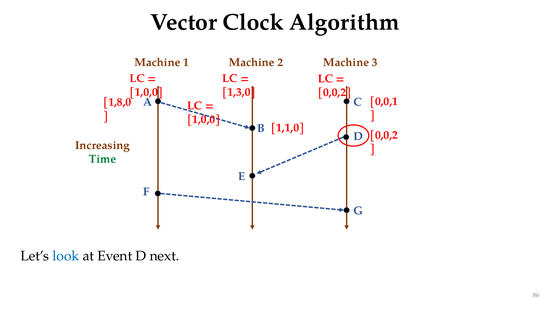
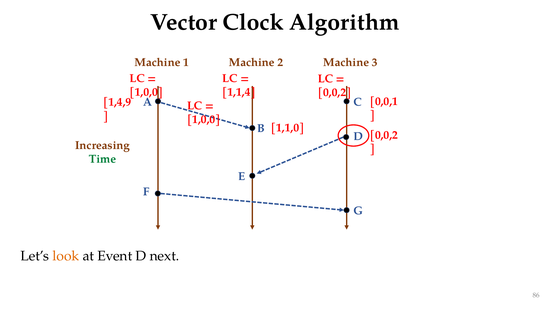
1,3,0: 1,3,0 -> 1,1,4 (239, 92)
1,8,0: 1,8,0 -> 1,4,9 (117, 102)
look colour: blue -> orange (66, 256)
